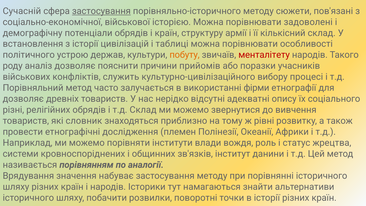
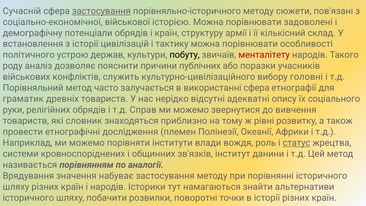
таблиці: таблиці -> тактику (172, 44)
побуту colour: orange -> black (185, 55)
прийомів: прийомів -> публічних (200, 66)
процесі: процесі -> головні (306, 77)
використанні фірми: фірми -> сфера (256, 88)
дозволяє: дозволяє -> граматик (23, 99)
різні: різні -> руки (13, 110)
т.д Склад: Склад -> Справ (143, 110)
статус underline: none -> present (296, 143)
